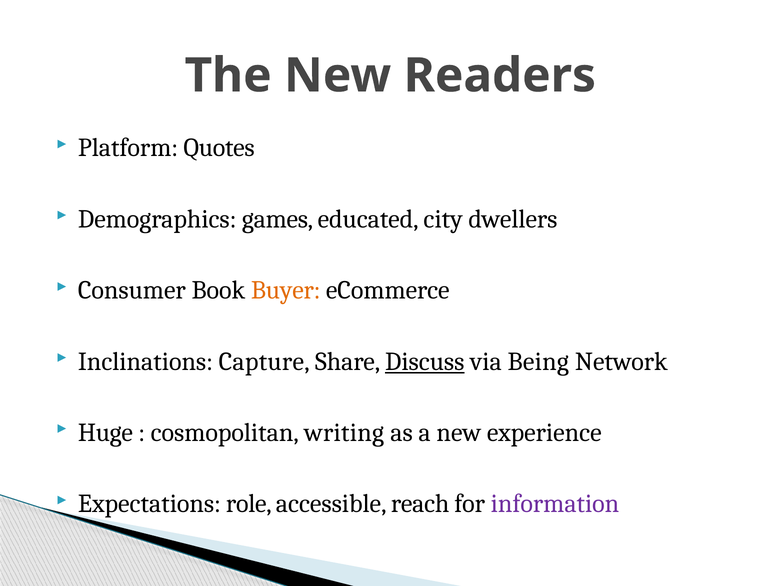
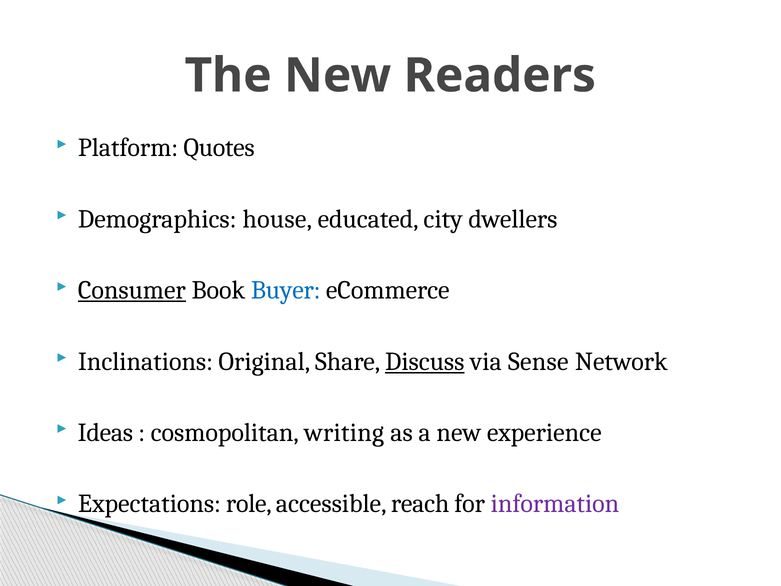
games: games -> house (277, 219)
Consumer underline: none -> present (132, 290)
Buyer colour: orange -> blue (286, 290)
Capture: Capture -> Original (264, 361)
Being: Being -> Sense (538, 361)
Huge: Huge -> Ideas (105, 432)
